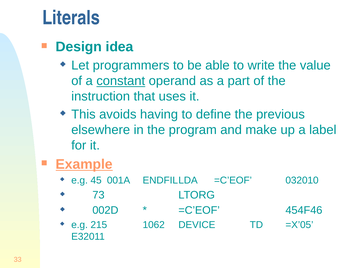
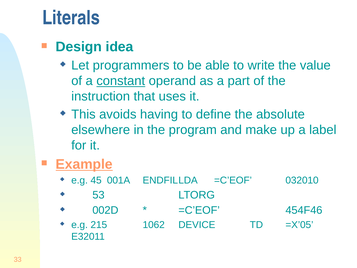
previous: previous -> absolute (280, 114)
73: 73 -> 53 (98, 195)
